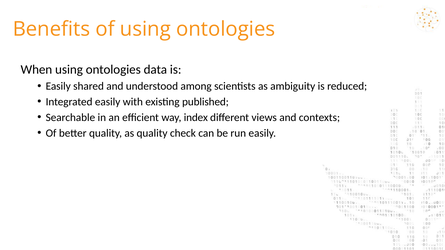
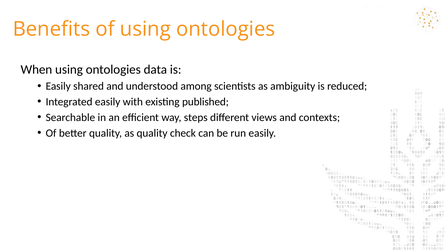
index: index -> steps (196, 118)
